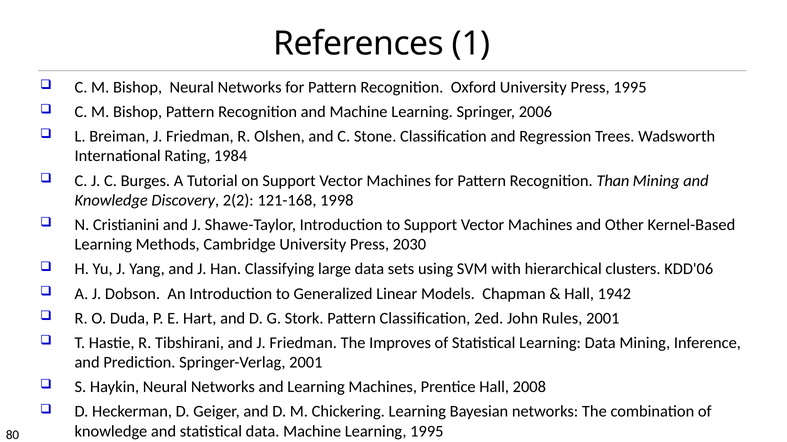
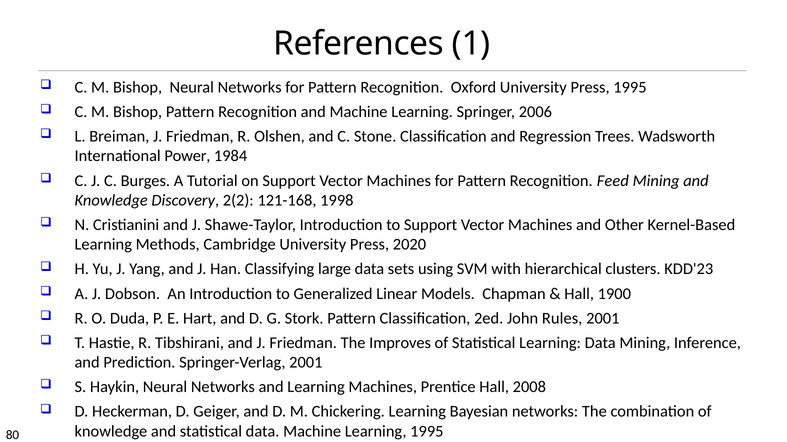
Rating: Rating -> Power (187, 156)
Than: Than -> Feed (613, 181)
2030: 2030 -> 2020 (409, 245)
KDD'06: KDD'06 -> KDD'23 (689, 269)
1942: 1942 -> 1900 (614, 294)
